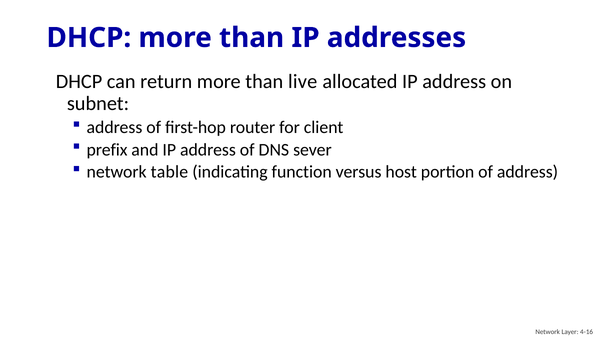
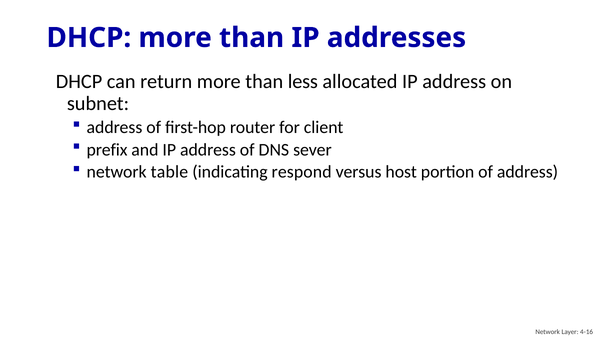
live: live -> less (303, 82)
function: function -> respond (302, 172)
